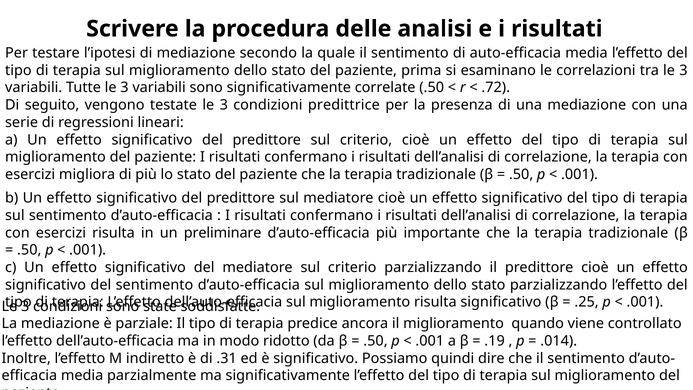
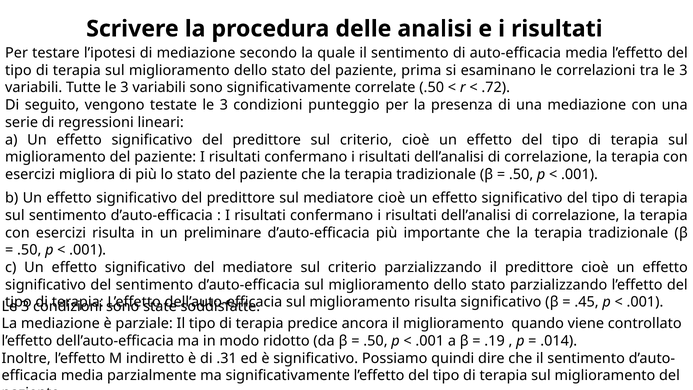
predittrice: predittrice -> punteggio (344, 105)
.25: .25 -> .45 (587, 302)
